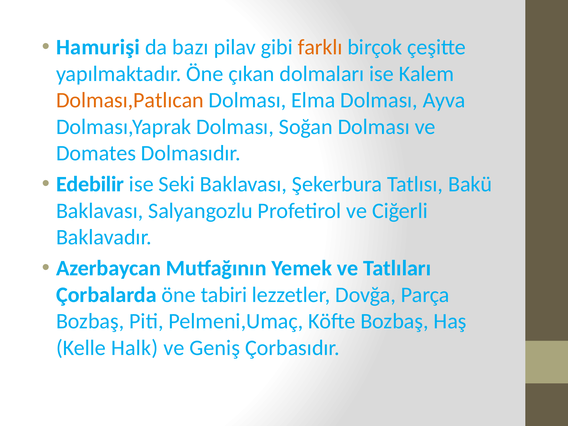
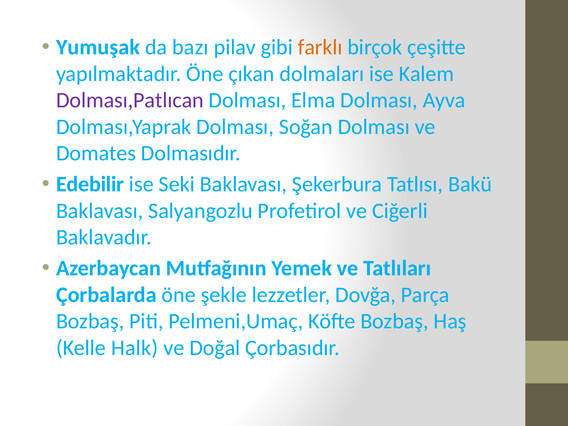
Hamurişi: Hamurişi -> Yumuşak (98, 47)
Dolması,Patlıcan colour: orange -> purple (130, 100)
tabiri: tabiri -> şekle (224, 295)
Geniş: Geniş -> Doğal (215, 348)
